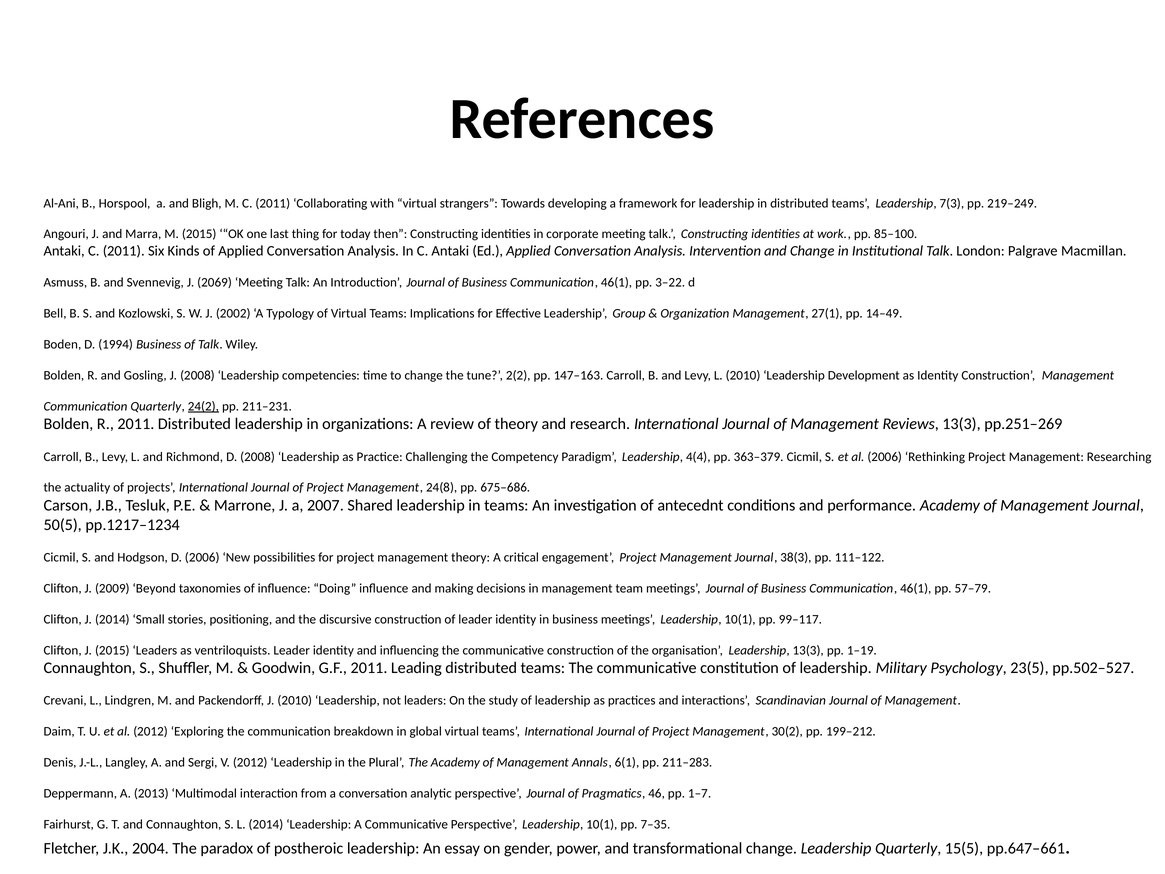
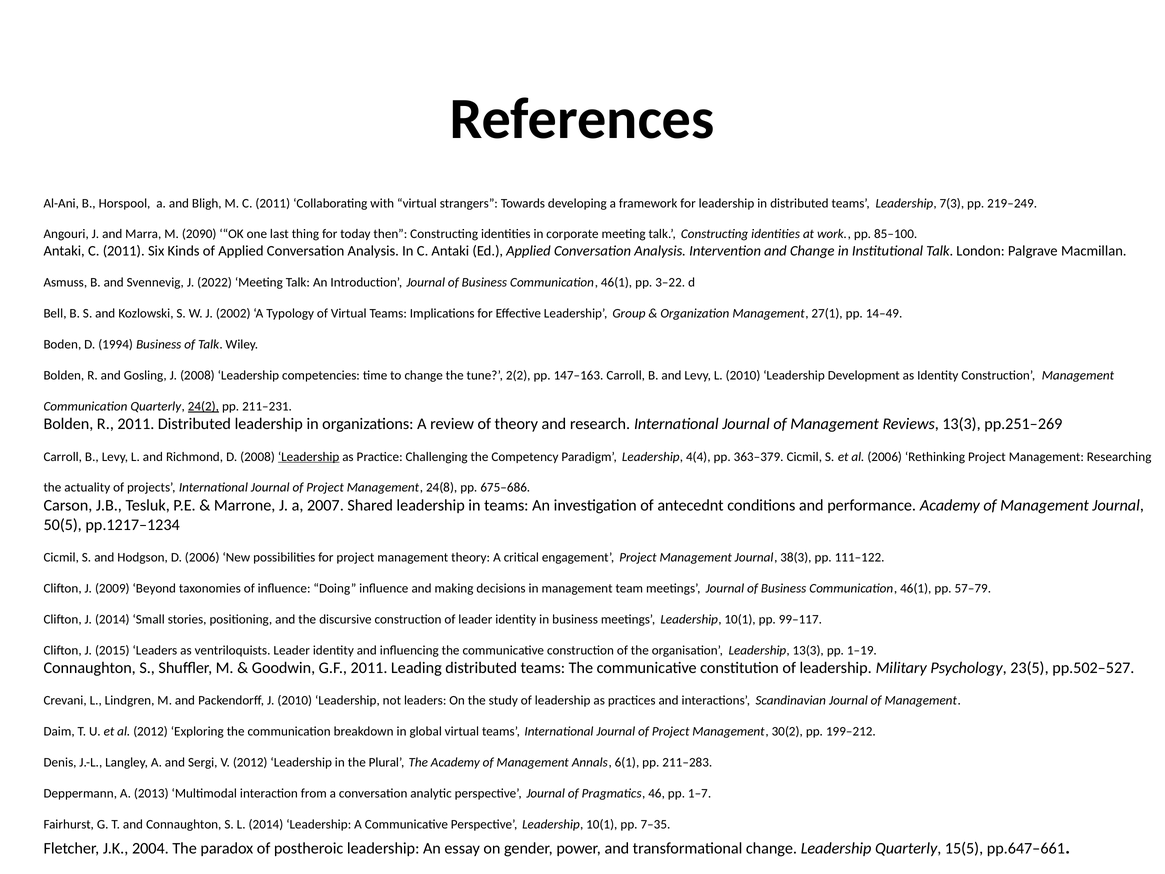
M 2015: 2015 -> 2090 (199, 234)
2069: 2069 -> 2022 (215, 283)
Leadership underline: none -> present (309, 457)
